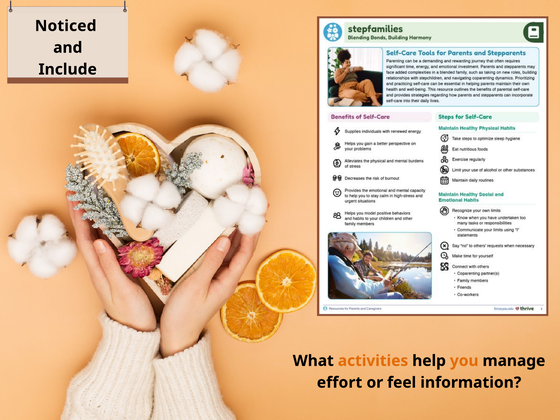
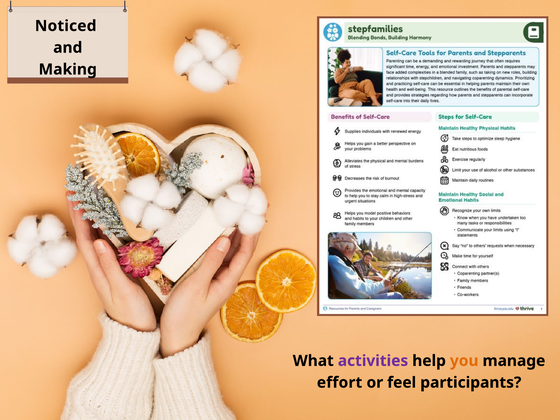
Include: Include -> Making (68, 69)
activities colour: orange -> purple (373, 361)
information: information -> participants (471, 383)
